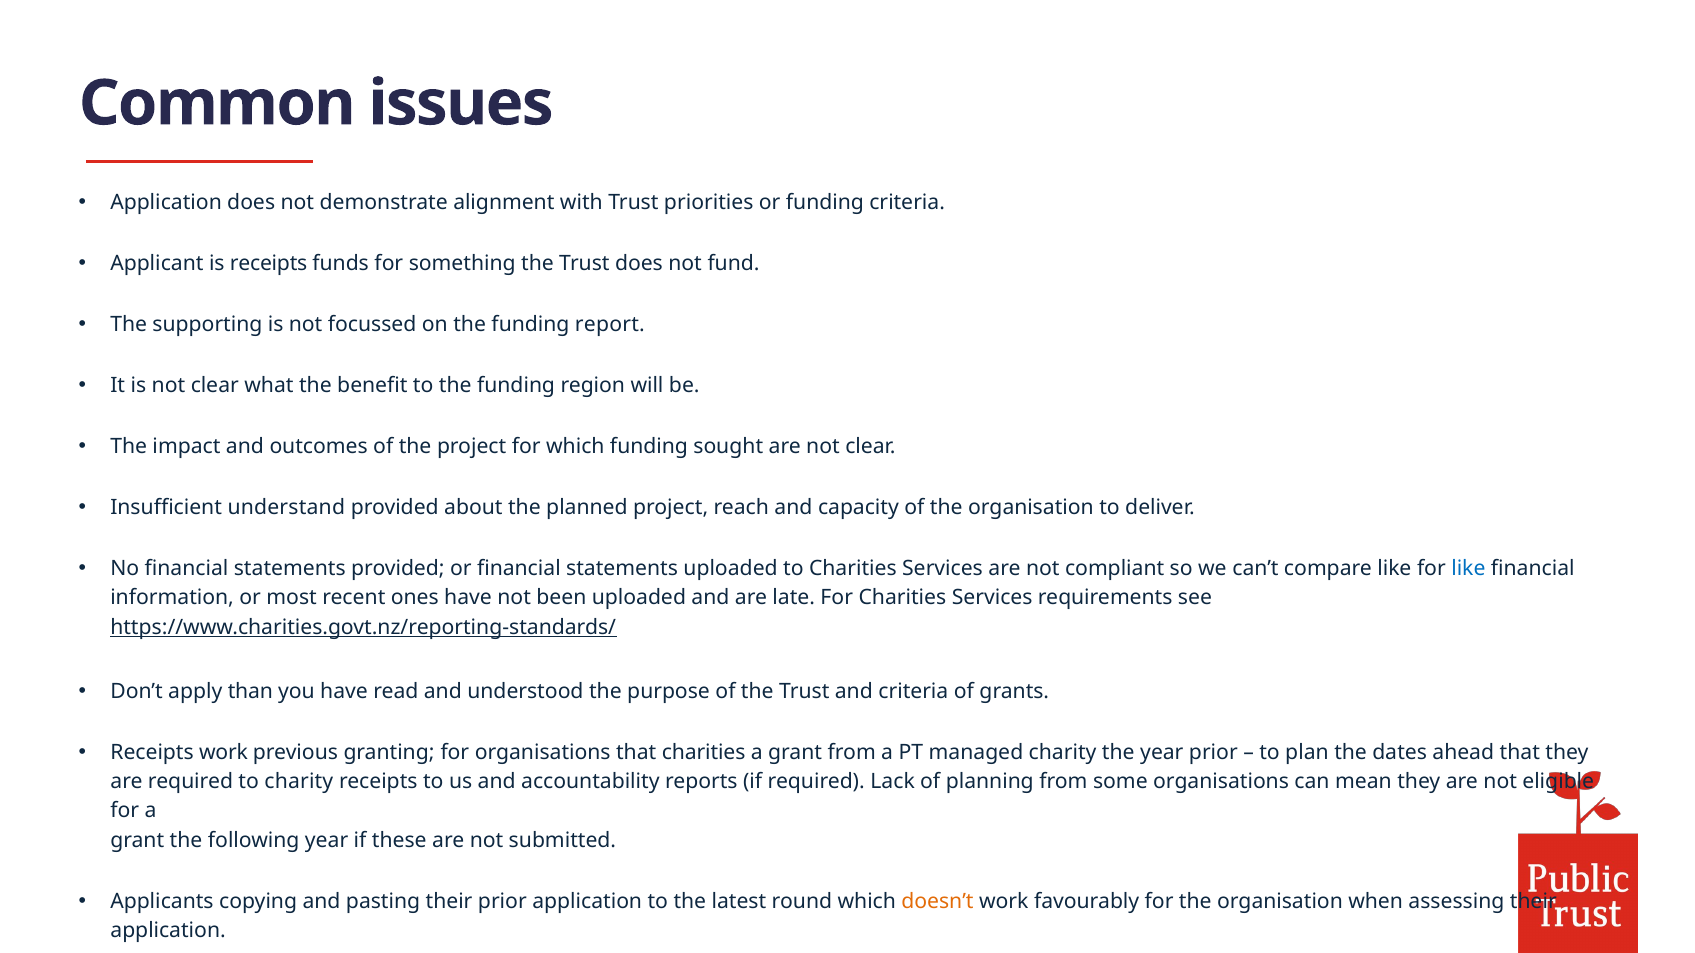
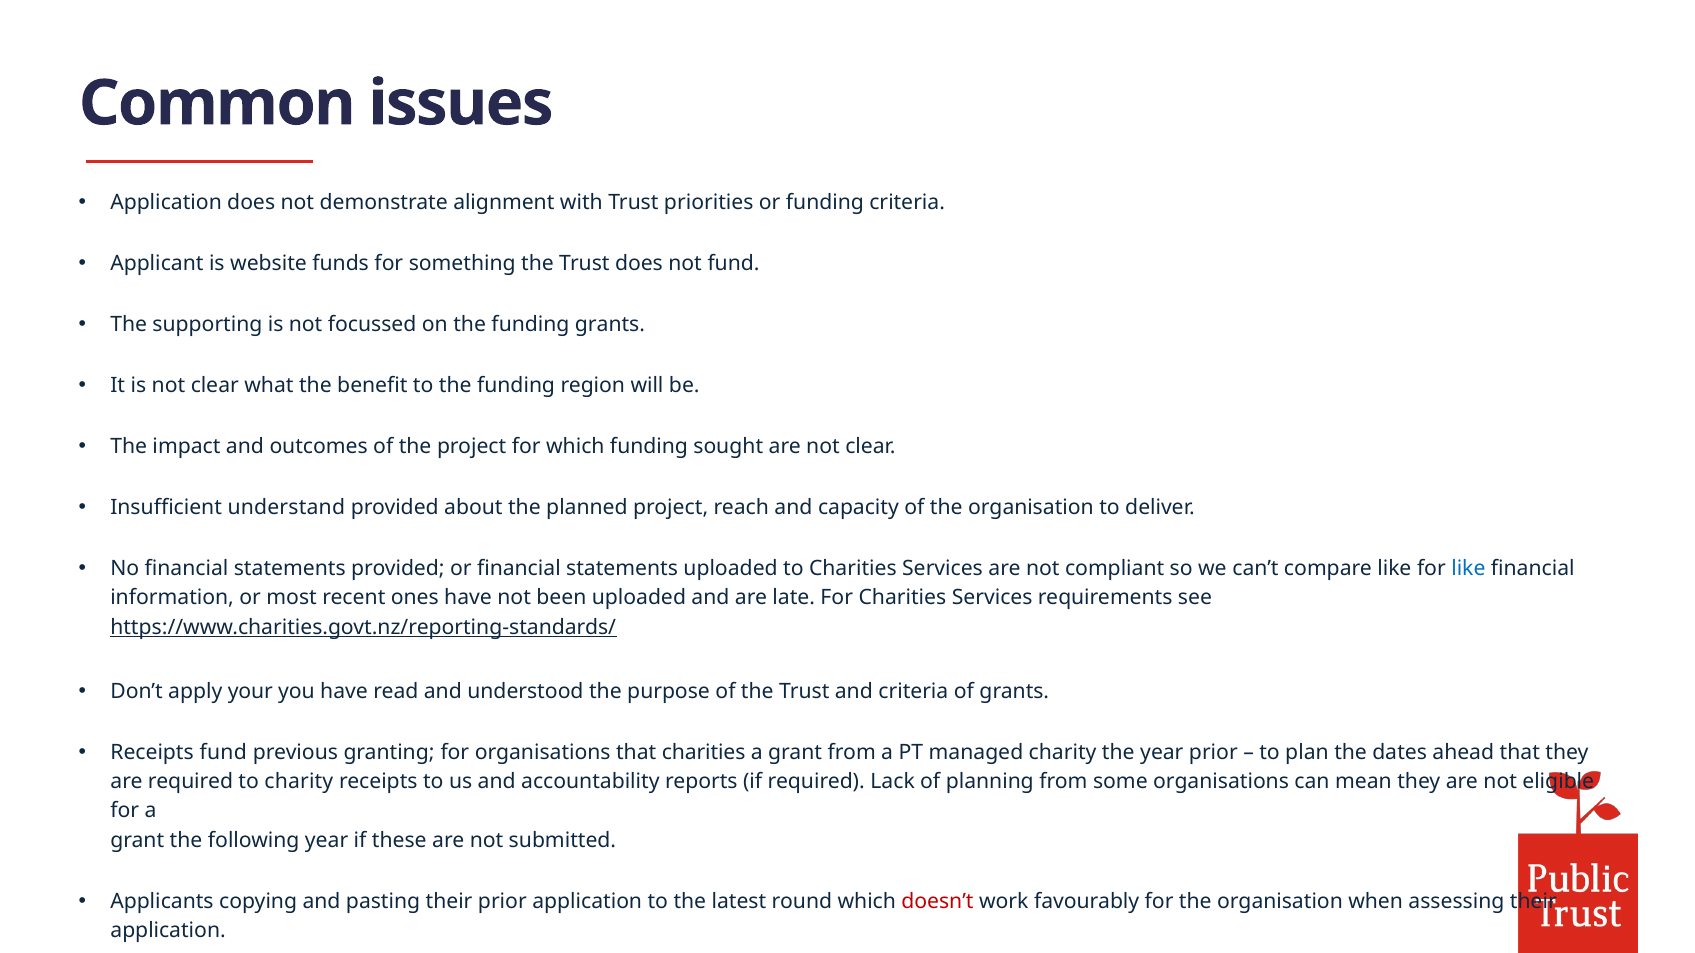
is receipts: receipts -> website (268, 263)
funding report: report -> grants (610, 324)
than: than -> your (250, 692)
Receipts work: work -> fund (223, 753)
doesn’t colour: orange -> red (938, 902)
